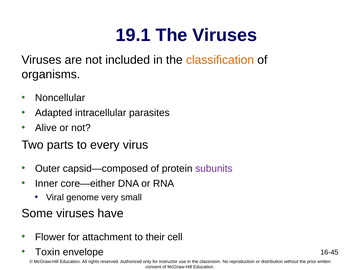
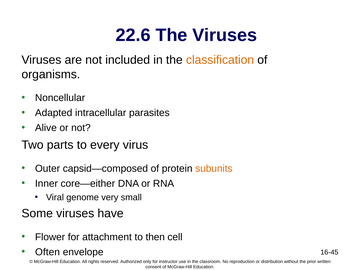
19.1: 19.1 -> 22.6 (133, 35)
subunits colour: purple -> orange (214, 168)
their: their -> then (155, 237)
Toxin: Toxin -> Often (48, 252)
